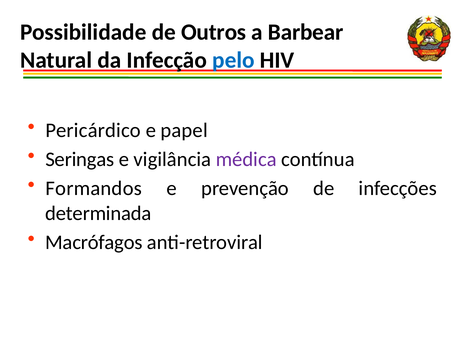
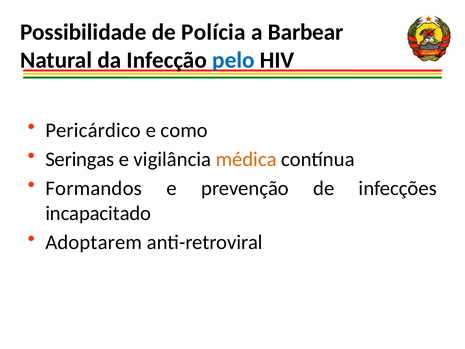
Outros: Outros -> Polícia (213, 32)
papel: papel -> como (184, 130)
médica colour: purple -> orange (246, 159)
determinada: determinada -> incapacitado (98, 213)
Macrófagos: Macrófagos -> Adoptarem (94, 242)
